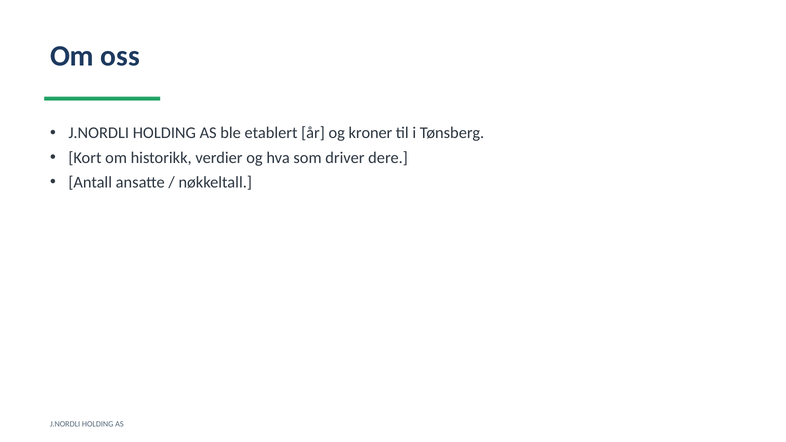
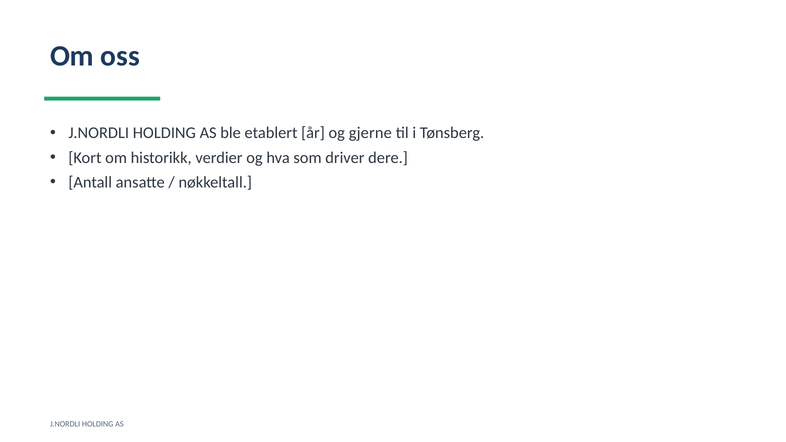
kroner: kroner -> gjerne (370, 133)
